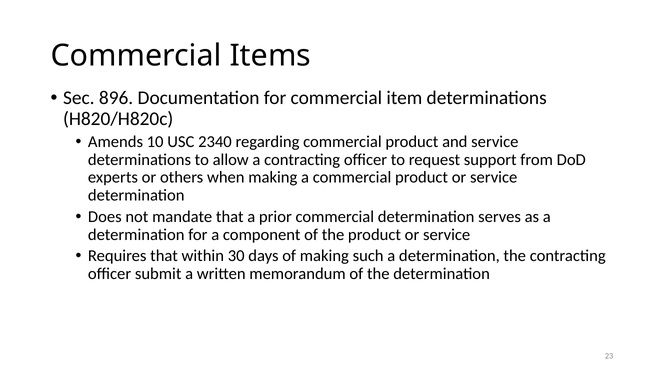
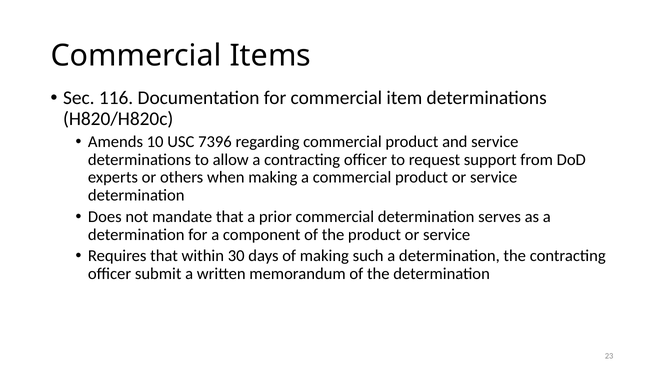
896: 896 -> 116 (116, 98)
2340: 2340 -> 7396 (215, 142)
